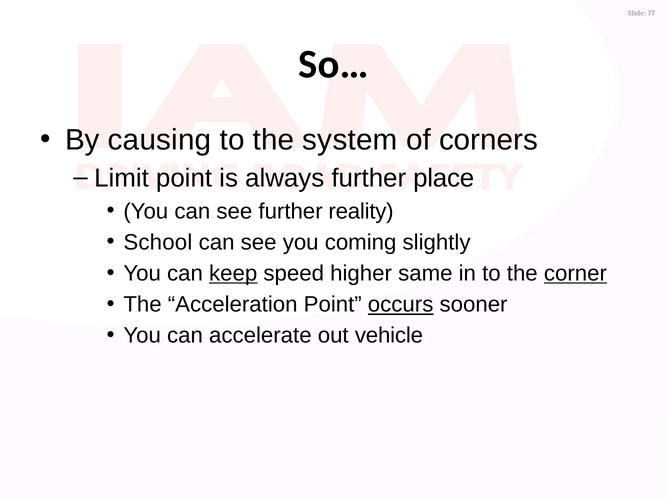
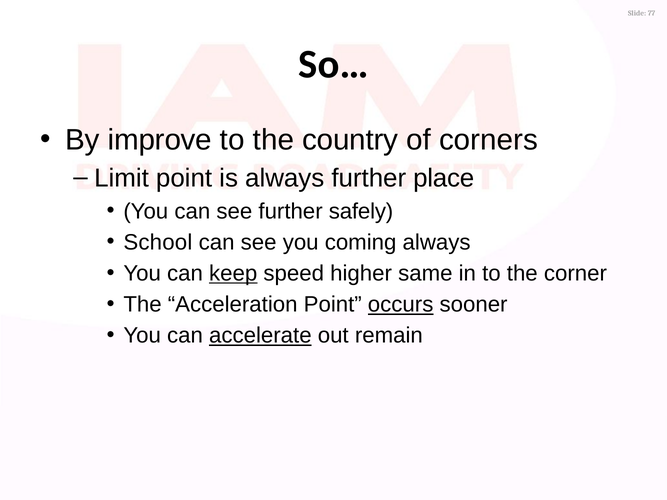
causing: causing -> improve (160, 140)
system: system -> country (350, 140)
reality: reality -> safely (361, 211)
coming slightly: slightly -> always (437, 242)
corner underline: present -> none (575, 274)
accelerate underline: none -> present (260, 336)
vehicle: vehicle -> remain (389, 336)
